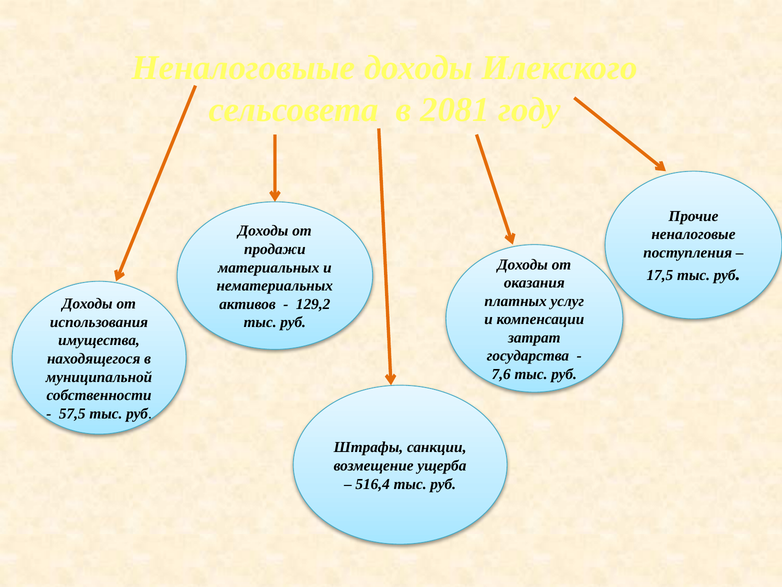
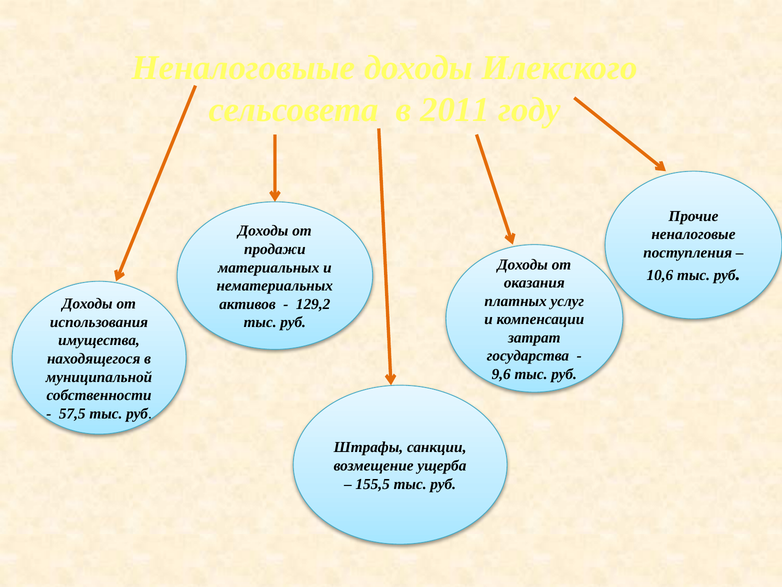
2081: 2081 -> 2011 (455, 110)
17,5: 17,5 -> 10,6 (660, 275)
7,6: 7,6 -> 9,6 (501, 374)
516,4: 516,4 -> 155,5 (373, 484)
